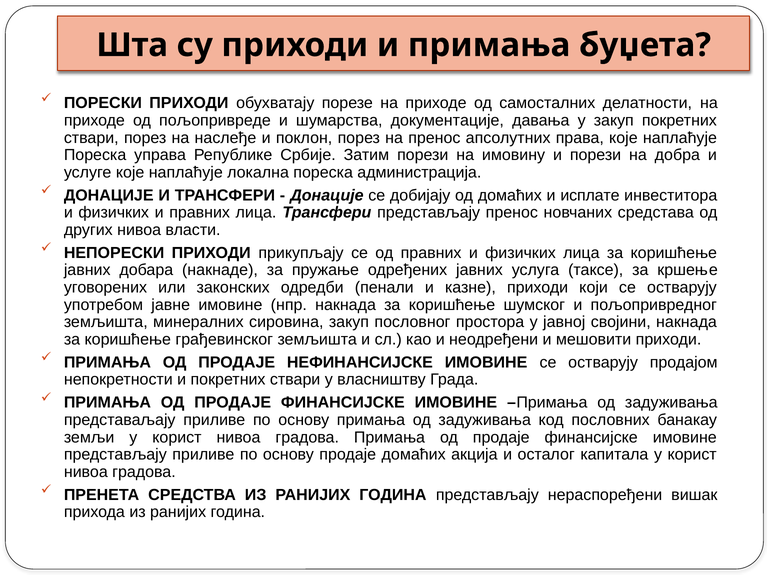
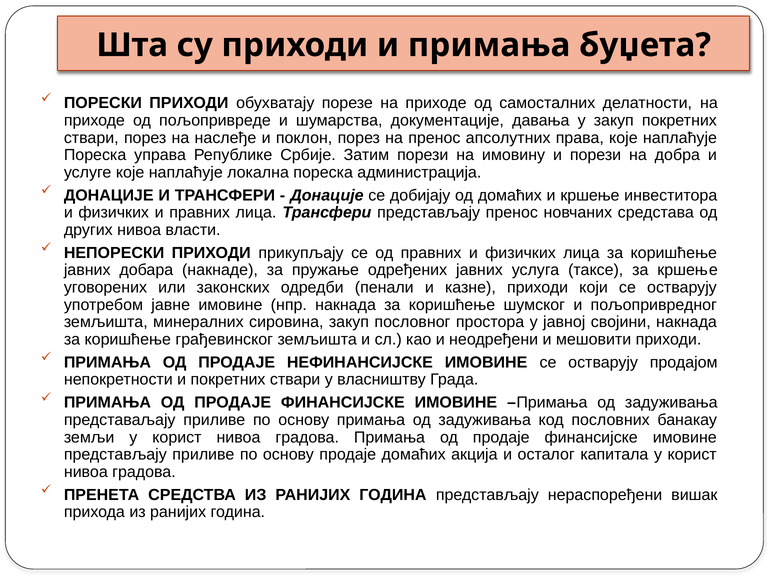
и исплате: исплате -> кршењe (590, 195)
